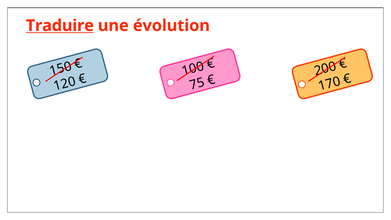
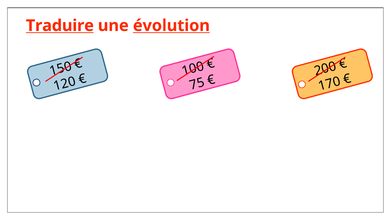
évolution underline: none -> present (171, 26)
